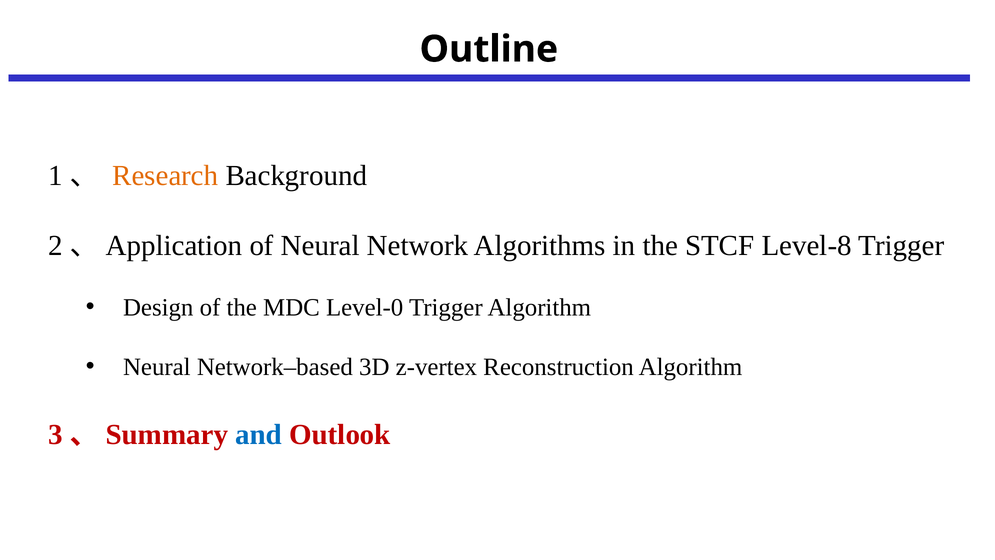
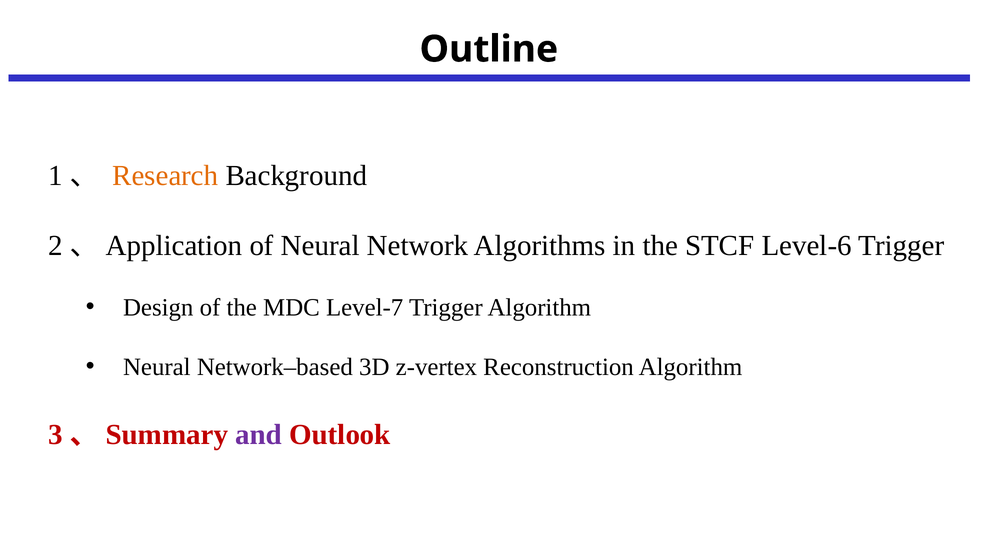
Level-8: Level-8 -> Level-6 (807, 245)
Level-0: Level-0 -> Level-7 (365, 307)
and colour: blue -> purple (259, 434)
